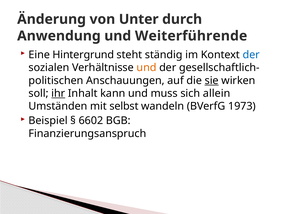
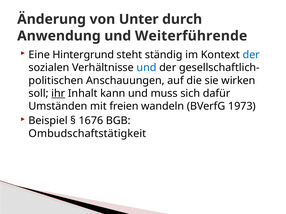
und colour: orange -> blue (147, 68)
sie underline: present -> none (212, 81)
allein: allein -> dafür (217, 94)
selbst: selbst -> freien (124, 106)
6602: 6602 -> 1676 (91, 121)
Finanzierungsanspruch: Finanzierungsanspruch -> Ombudschaftstätigkeit (87, 134)
